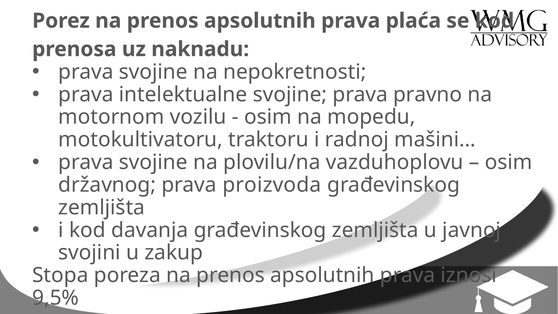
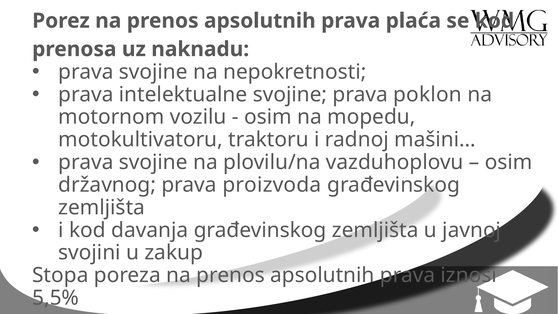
pravno: pravno -> poklon (428, 94)
9,5%: 9,5% -> 5,5% (56, 298)
